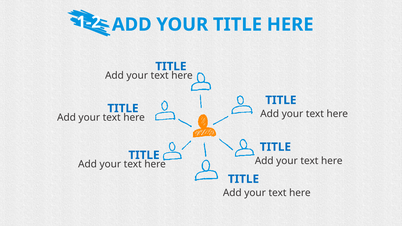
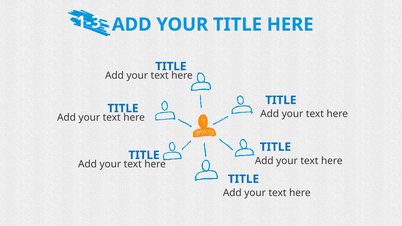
1-2: 1-2 -> 1-3 (89, 22)
